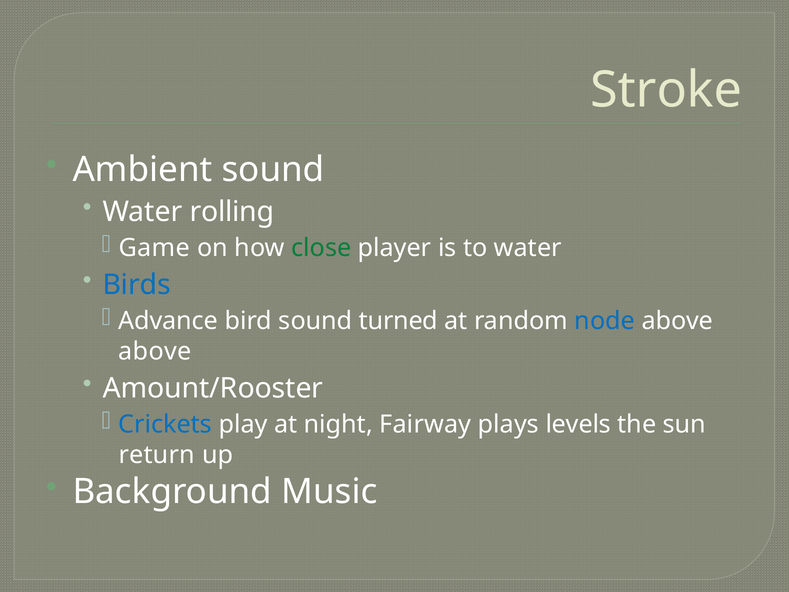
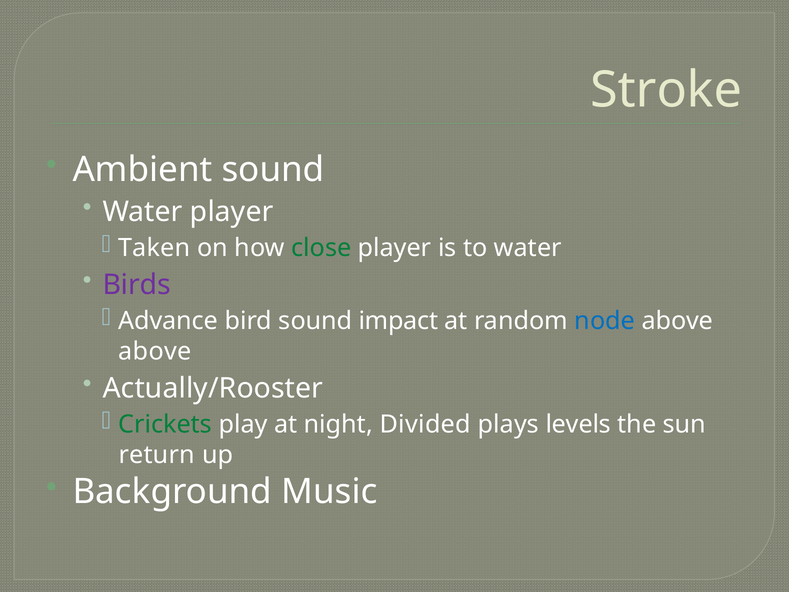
Water rolling: rolling -> player (232, 212)
Game: Game -> Taken (154, 248)
Birds colour: blue -> purple (137, 285)
turned: turned -> impact (398, 321)
Amount/Rooster: Amount/Rooster -> Actually/Rooster (213, 388)
Crickets colour: blue -> green (165, 424)
Fairway: Fairway -> Divided (425, 424)
